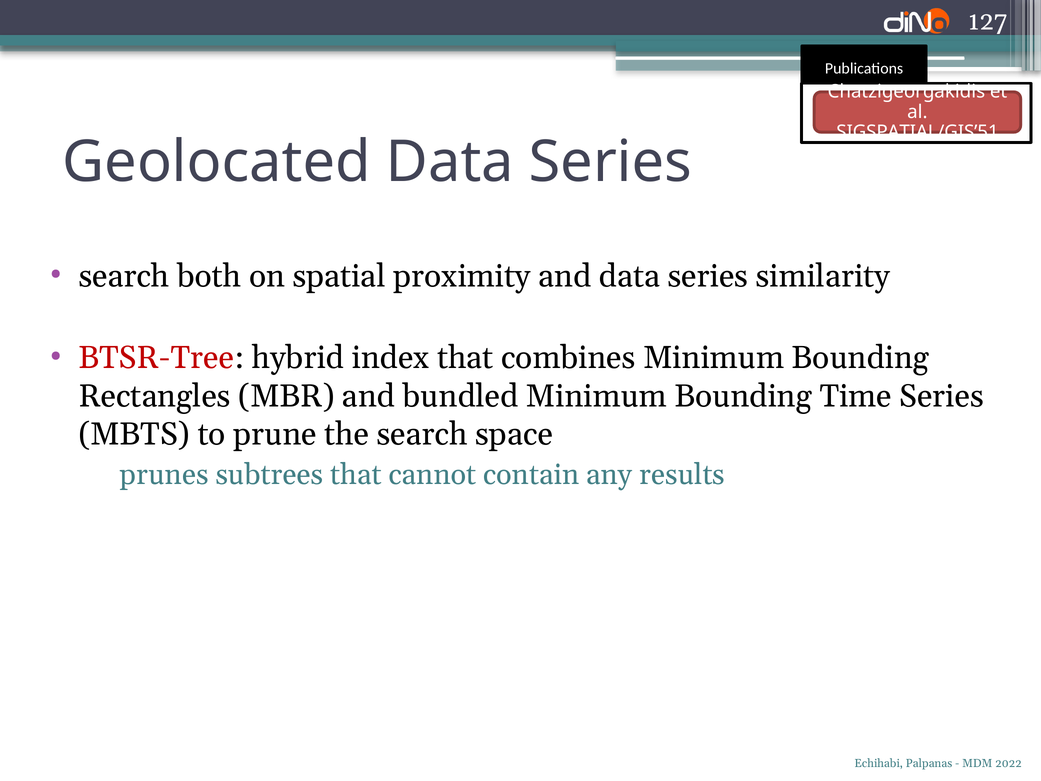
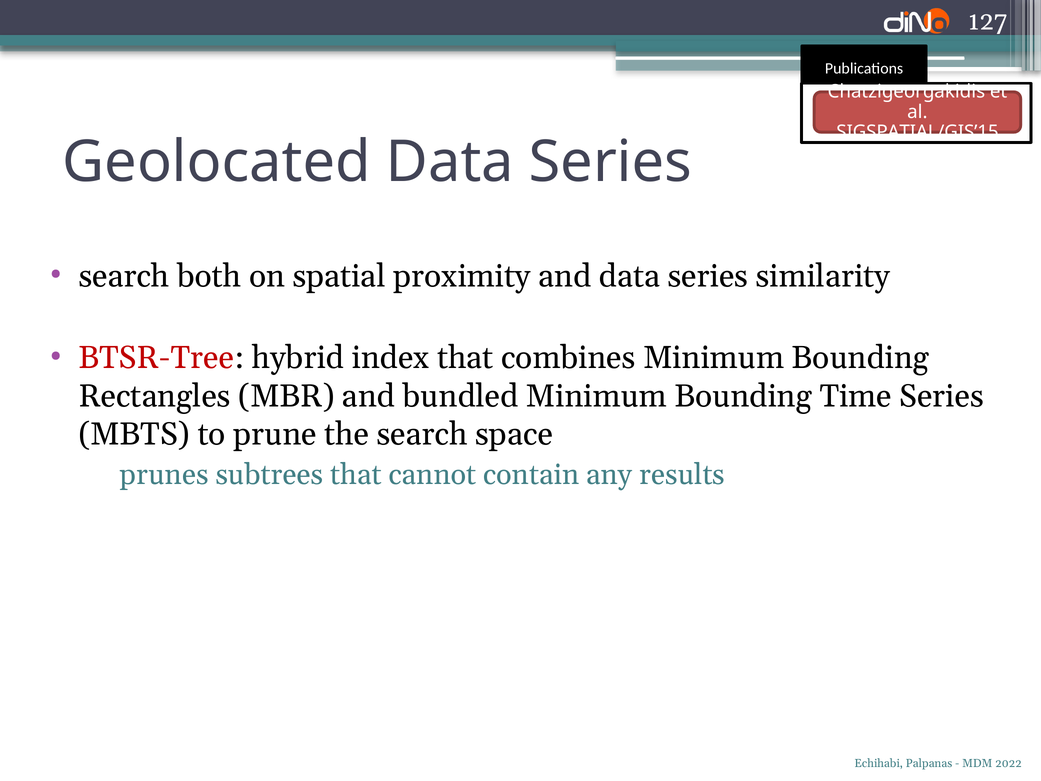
SIGSPATIAL/GIS’51: SIGSPATIAL/GIS’51 -> SIGSPATIAL/GIS’15 (918, 132)
